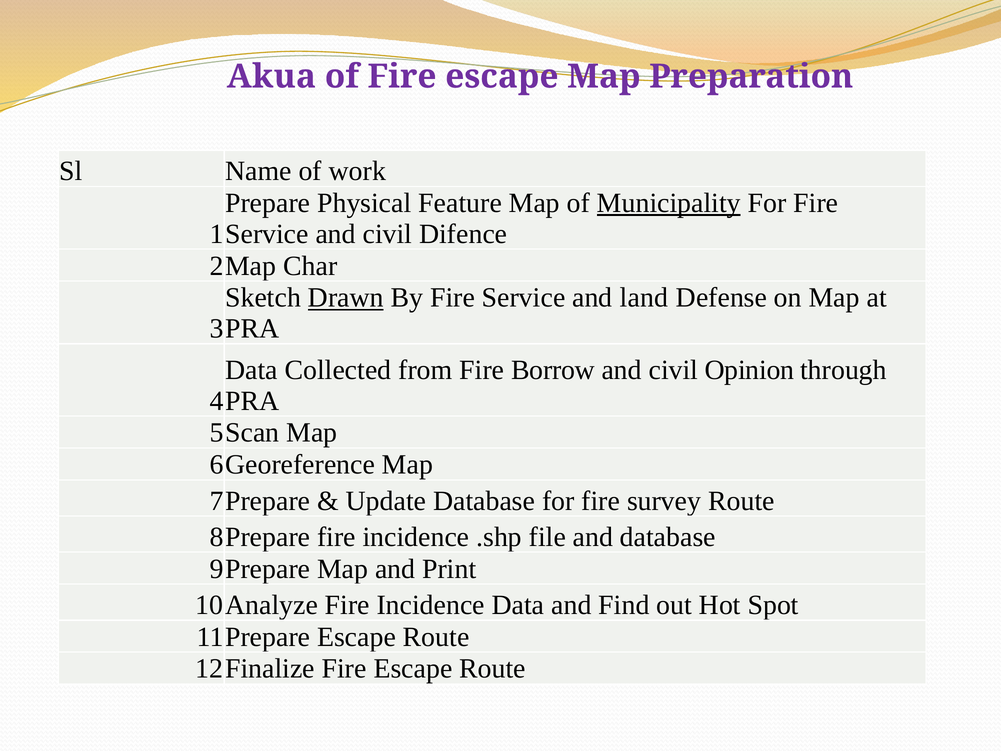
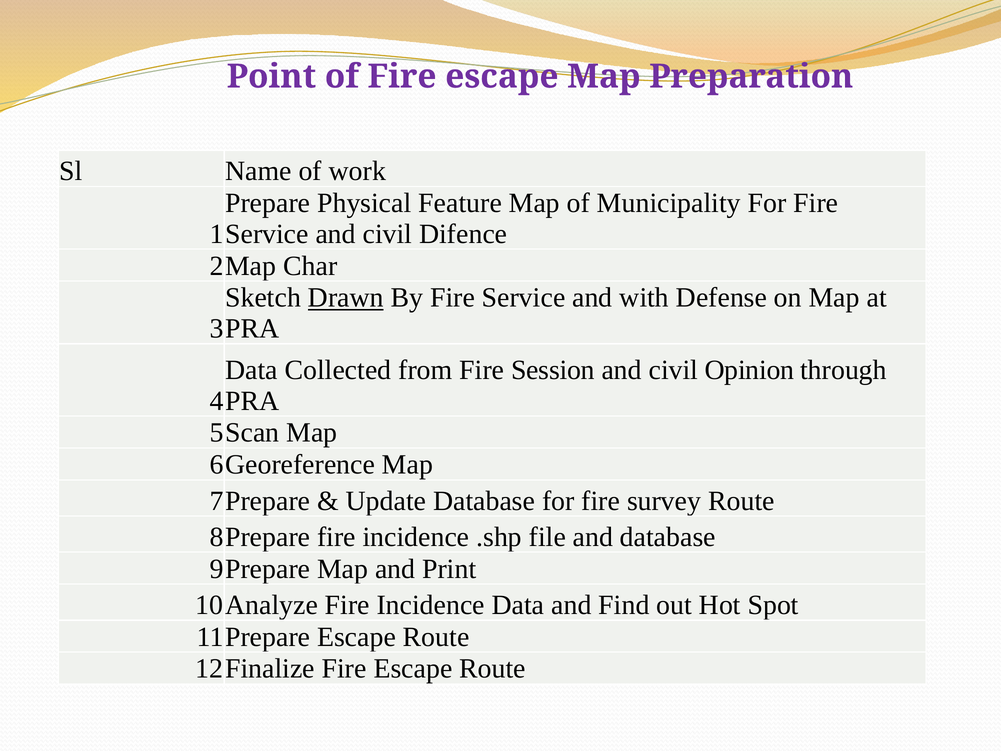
Akua: Akua -> Point (271, 77)
Municipality underline: present -> none (669, 203)
land: land -> with (644, 298)
Borrow: Borrow -> Session (553, 370)
